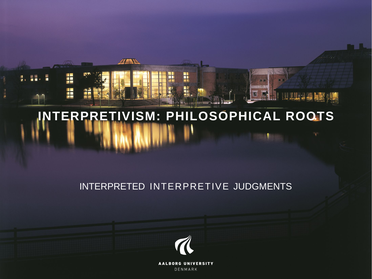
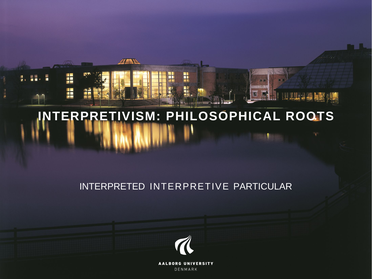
JUDGMENTS: JUDGMENTS -> PARTICULAR (263, 187)
